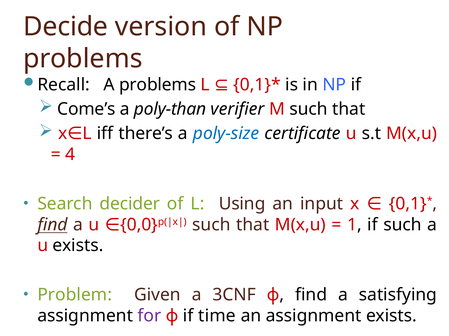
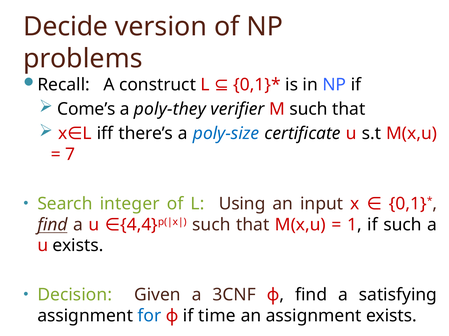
A problems: problems -> construct (158, 85)
poly-than: poly-than -> poly-they (170, 109)
4: 4 -> 7 (70, 155)
decider: decider -> integer (130, 204)
0,0: 0,0 -> 4,4 (139, 225)
Problem: Problem -> Decision (75, 296)
for colour: purple -> blue (149, 317)
